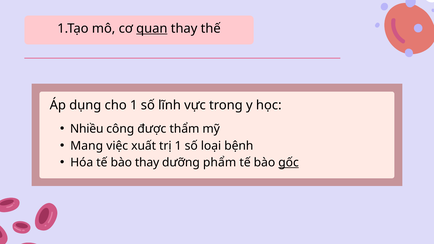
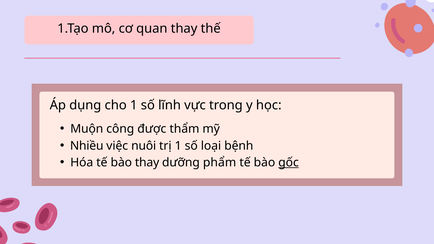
quan underline: present -> none (152, 28)
Nhiều: Nhiều -> Muộn (87, 129)
Mang: Mang -> Nhiều (87, 146)
xuất: xuất -> nuôi (144, 146)
